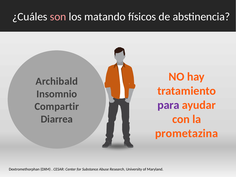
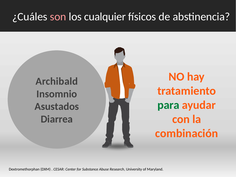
matando: matando -> cualquier (105, 17)
para colour: purple -> green (168, 105)
Compartir: Compartir -> Asustados (57, 107)
prometazina: prometazina -> combinación (187, 133)
